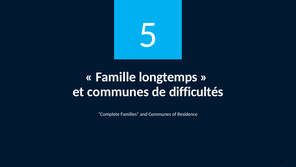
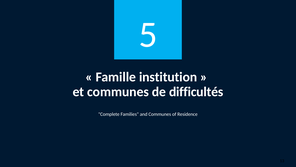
longtemps: longtemps -> institution (168, 77)
